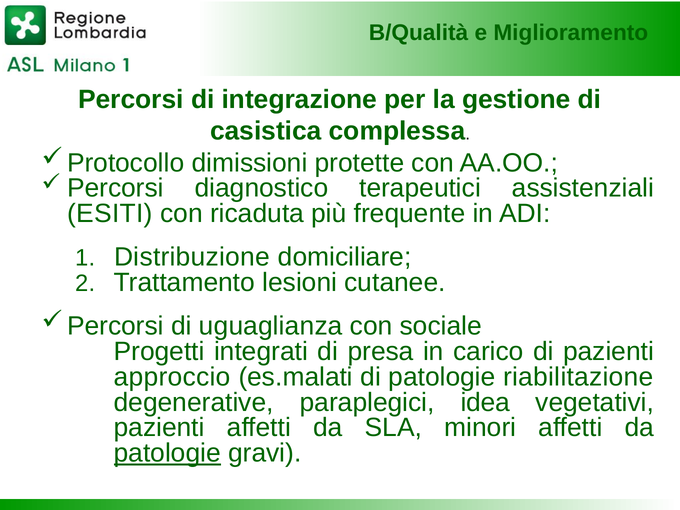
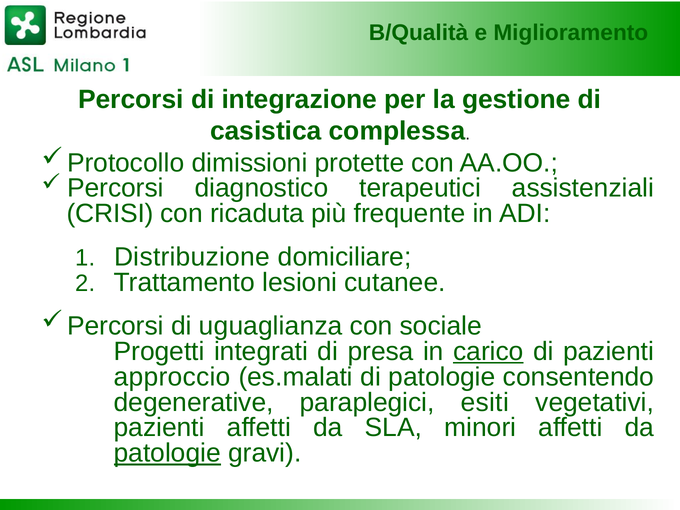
ESITI: ESITI -> CRISI (110, 214)
carico underline: none -> present (488, 352)
riabilitazione: riabilitazione -> consentendo (579, 377)
idea: idea -> esiti (485, 402)
